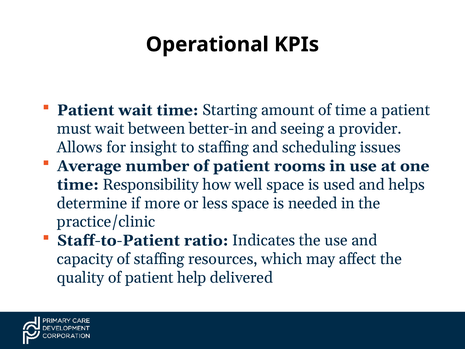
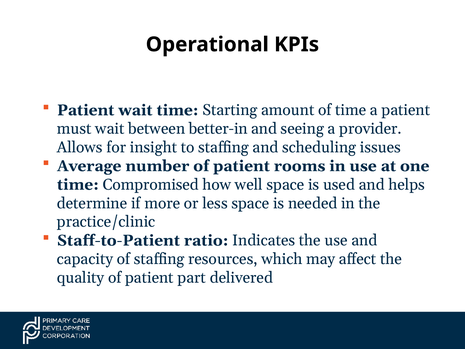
Responsibility: Responsibility -> Compromised (151, 184)
help: help -> part (192, 277)
